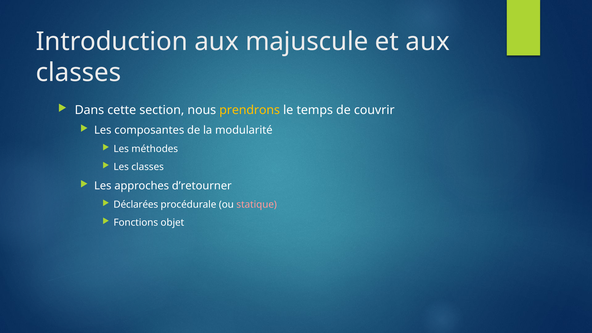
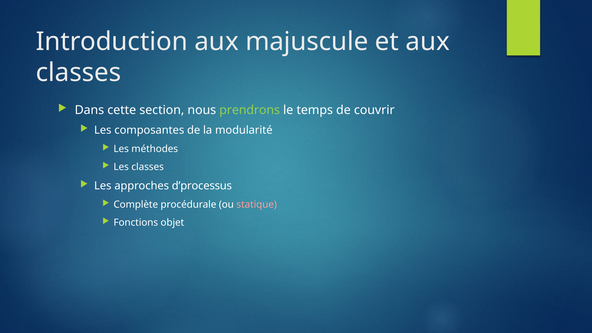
prendrons colour: yellow -> light green (250, 110)
d’retourner: d’retourner -> d’processus (202, 186)
Déclarées: Déclarées -> Complète (136, 204)
